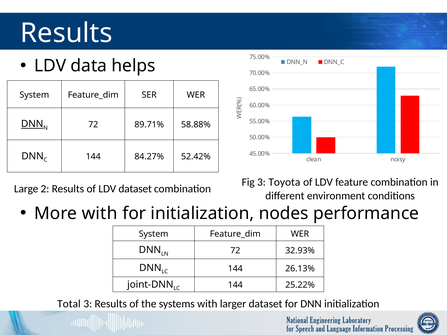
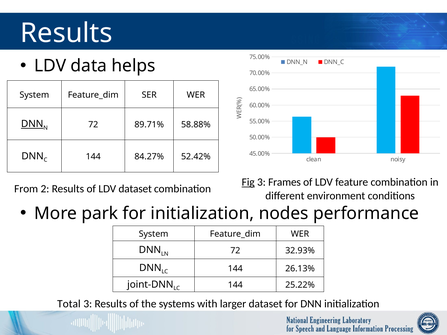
Fig underline: none -> present (248, 182)
Toyota: Toyota -> Frames (285, 182)
Large: Large -> From (26, 189)
More with: with -> park (100, 214)
